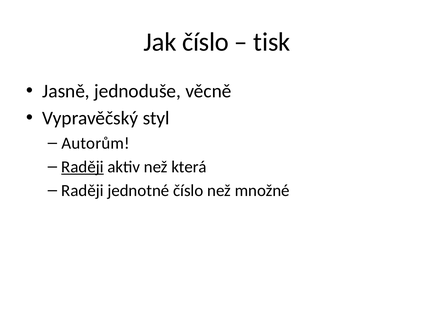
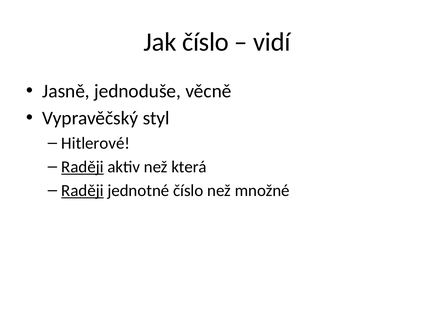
tisk: tisk -> vidí (272, 42)
Autorům: Autorům -> Hitlerové (96, 143)
Raději underline: none -> present (82, 190)
